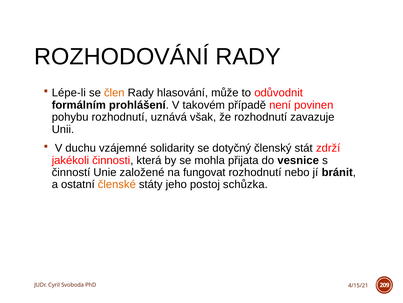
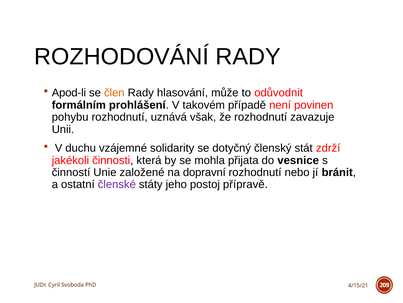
Lépe-li: Lépe-li -> Apod-li (69, 93)
fungovat: fungovat -> dopravní (204, 172)
členské colour: orange -> purple (117, 184)
schůzka: schůzka -> přípravě (245, 184)
